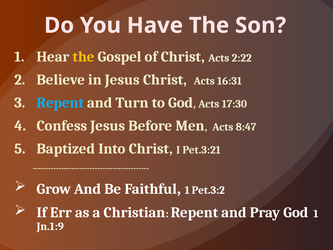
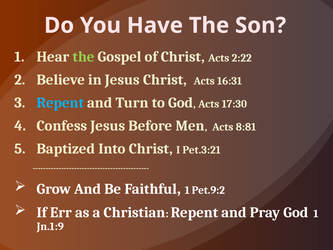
the colour: yellow -> light green (84, 57)
8:47: 8:47 -> 8:81 (246, 127)
Pet.3:2: Pet.3:2 -> Pet.9:2 (208, 190)
